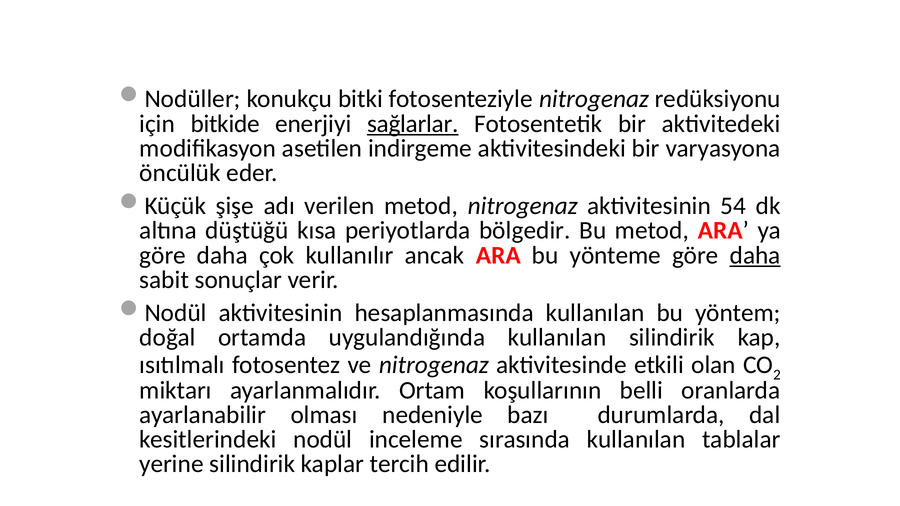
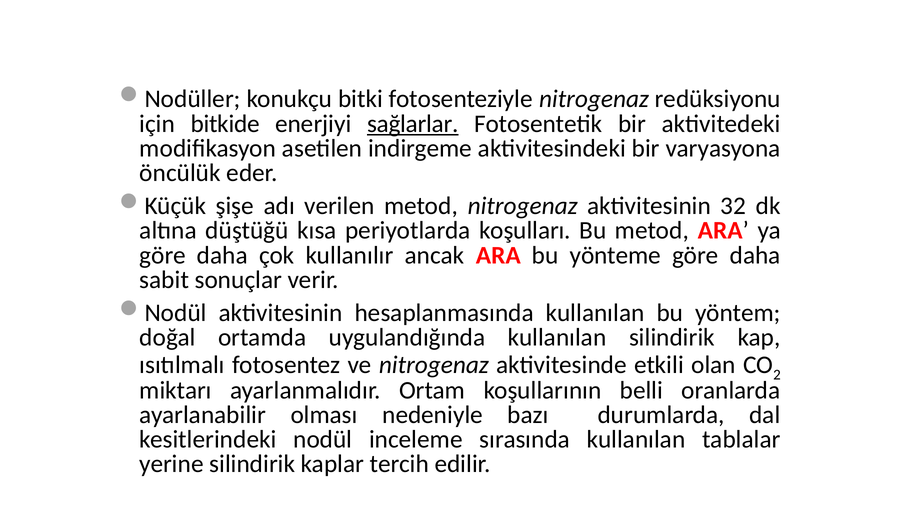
54: 54 -> 32 (733, 206)
bölgedir: bölgedir -> koşulları (525, 231)
daha underline: present -> none (755, 255)
